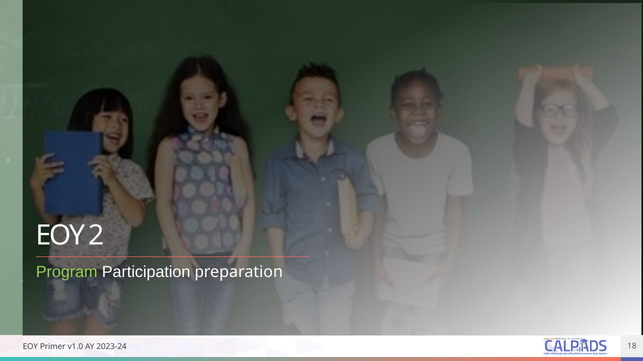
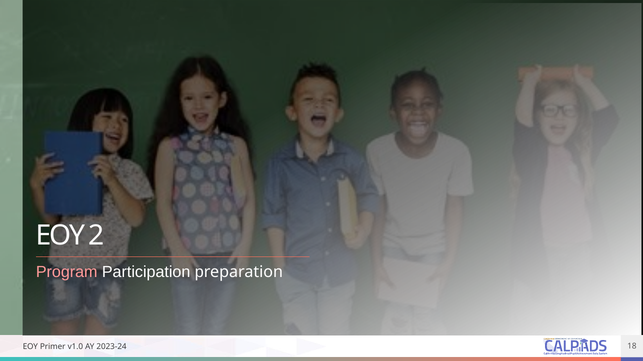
Program colour: light green -> pink (67, 272)
